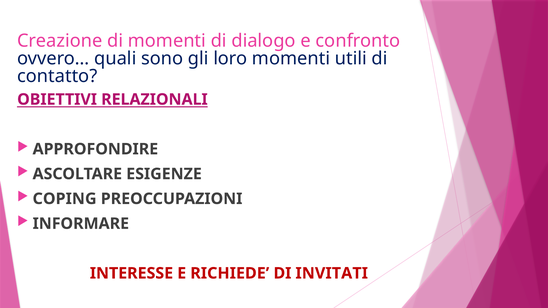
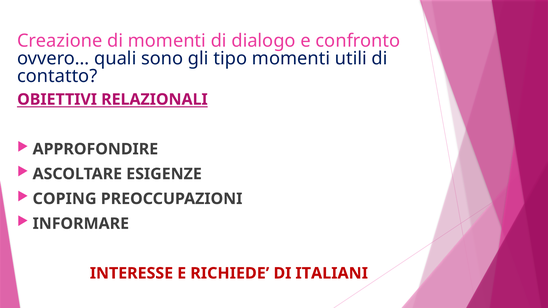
loro: loro -> tipo (230, 59)
INVITATI: INVITATI -> ITALIANI (332, 273)
